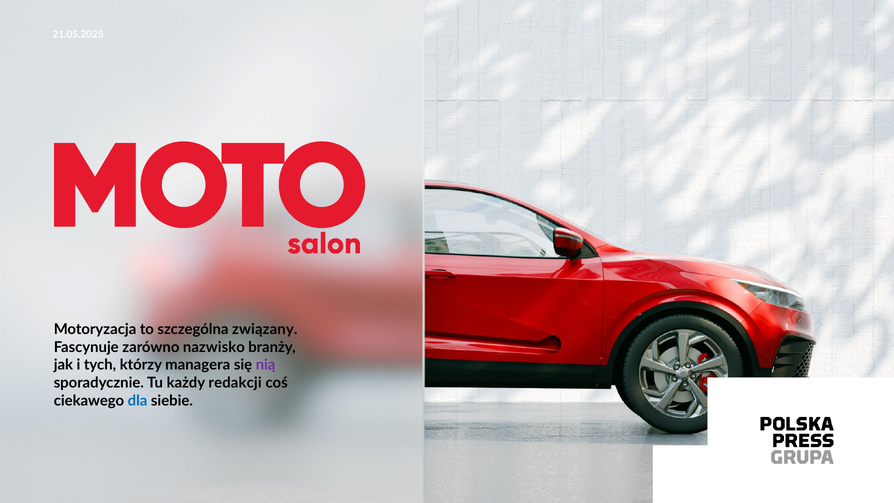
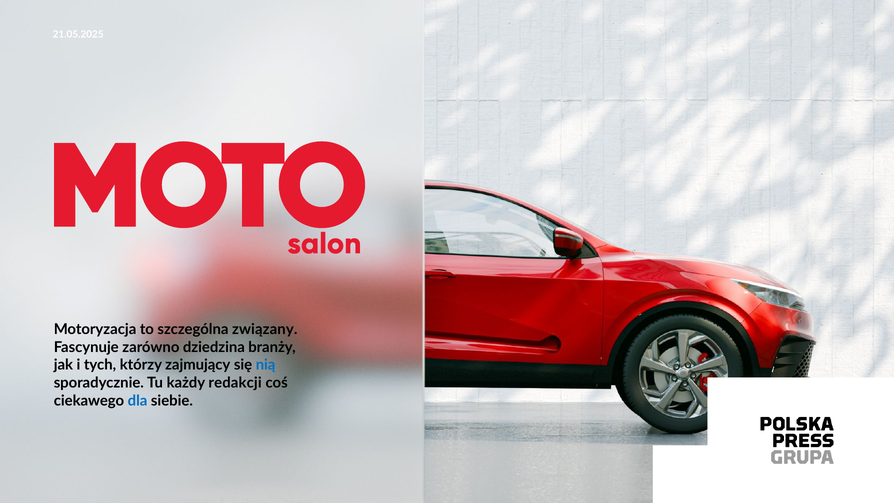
nazwisko: nazwisko -> dziedzina (214, 347)
managera: managera -> zajmujący (198, 365)
nią colour: purple -> blue (266, 365)
